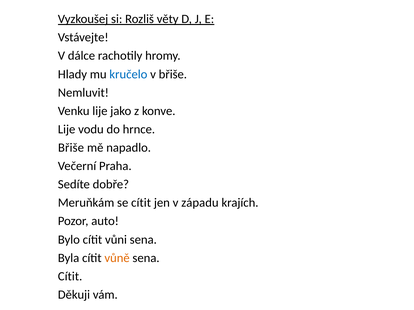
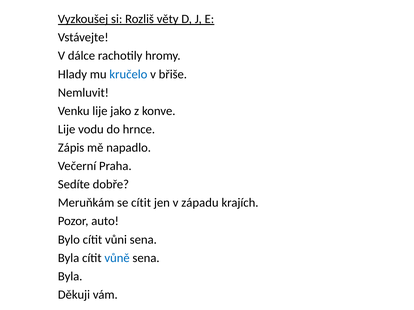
Břiše: Břiše -> Zápis (71, 148)
vůně colour: orange -> blue (117, 258)
Cítit: Cítit -> Byla (70, 277)
